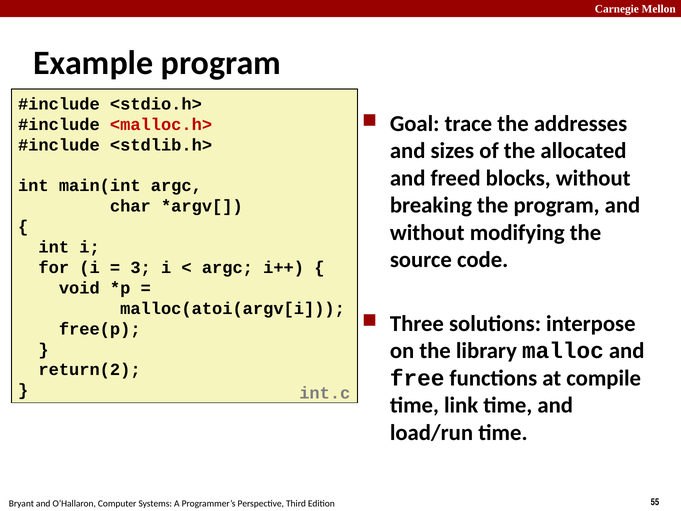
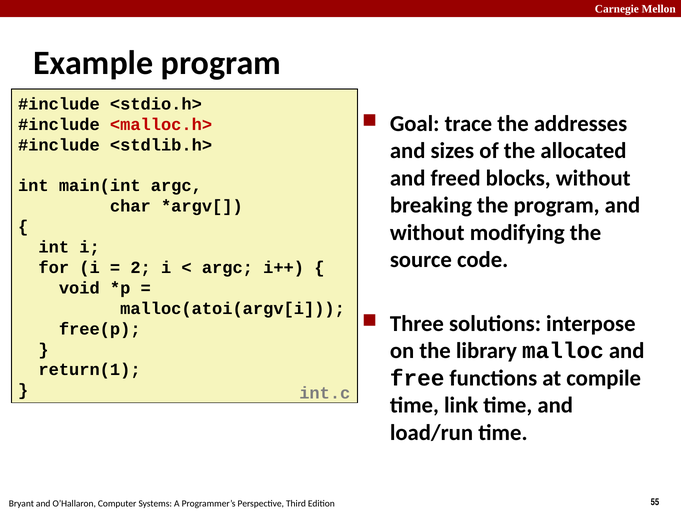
3: 3 -> 2 (141, 268)
return(2: return(2 -> return(1 (90, 370)
